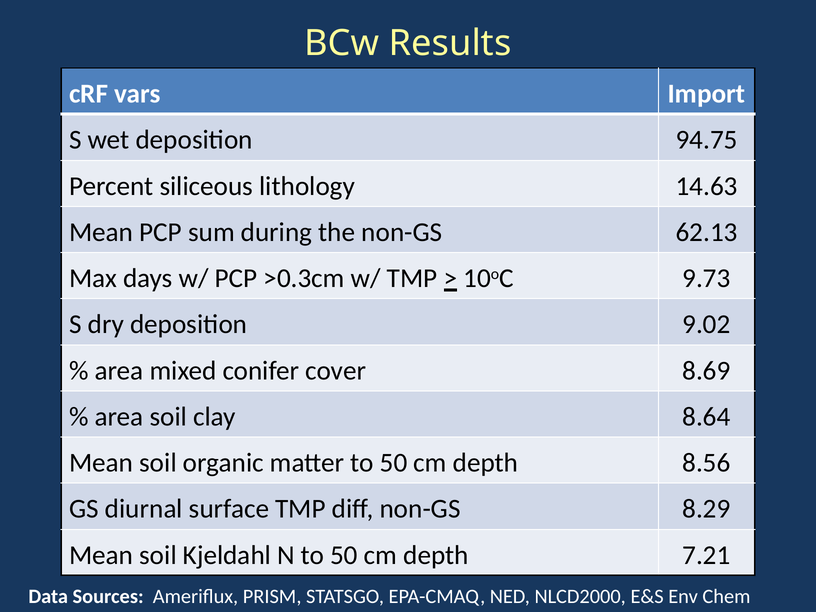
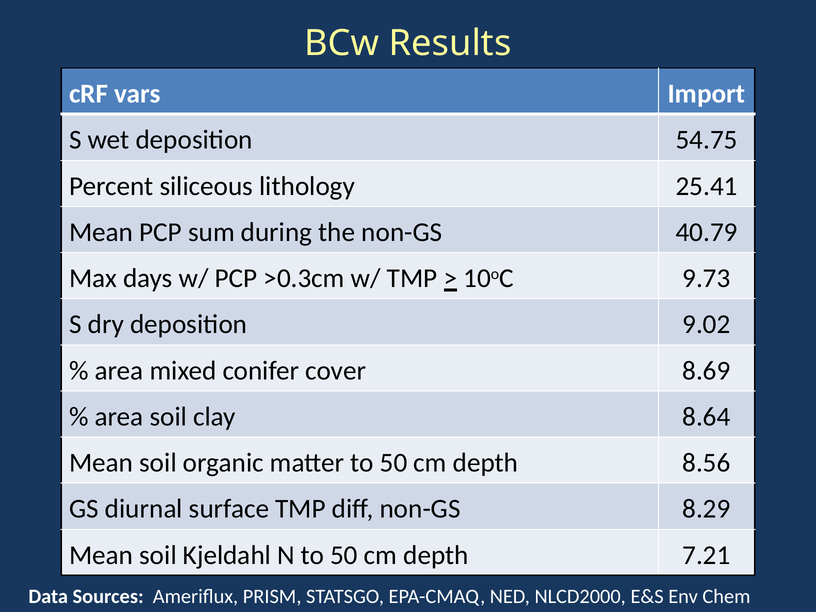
94.75: 94.75 -> 54.75 (707, 140)
14.63: 14.63 -> 25.41 (707, 186)
62.13: 62.13 -> 40.79 (707, 232)
